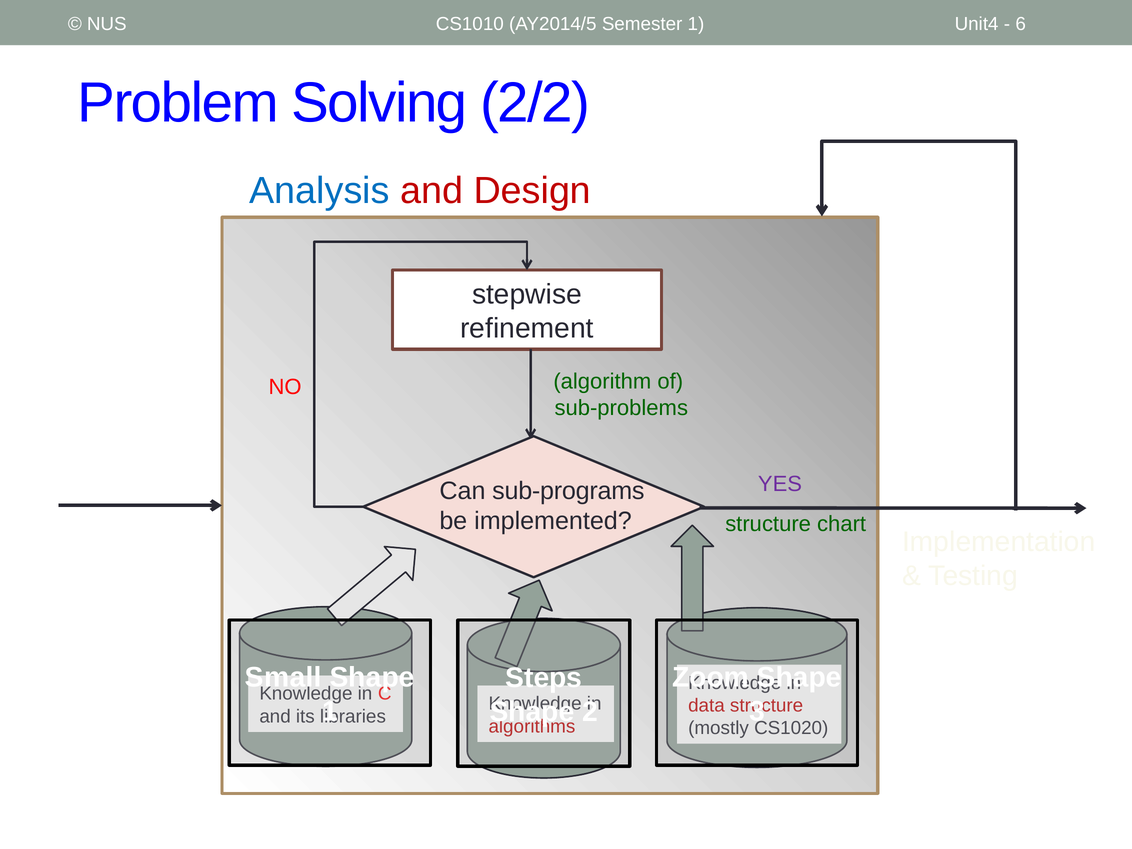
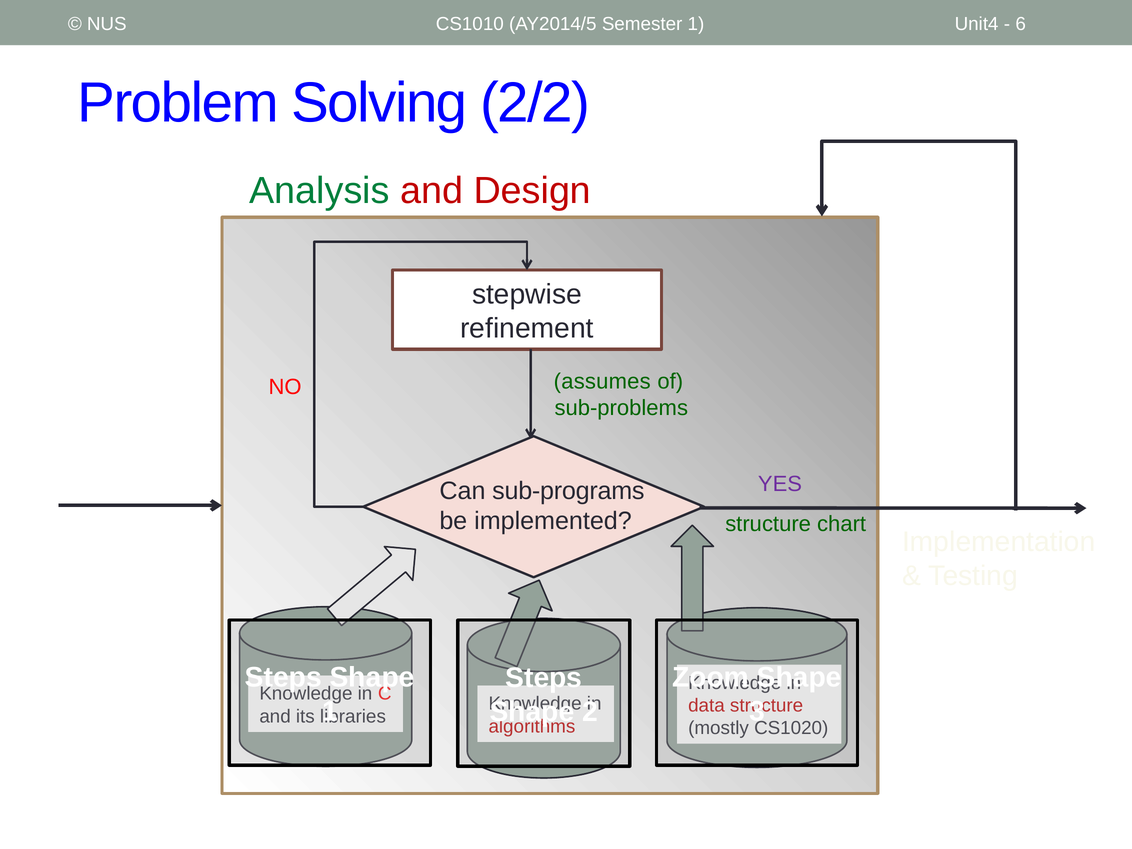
Analysis colour: blue -> green (320, 191)
algorithm: algorithm -> assumes (602, 382)
Small: Small -> Steps (283, 678)
